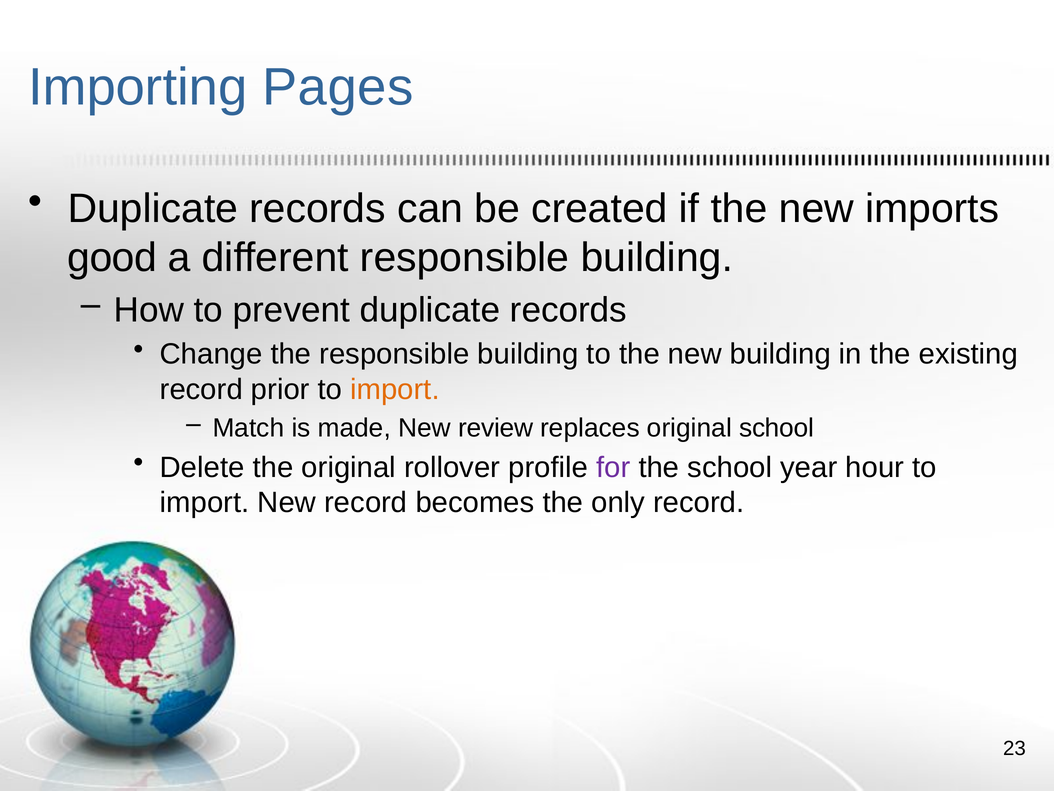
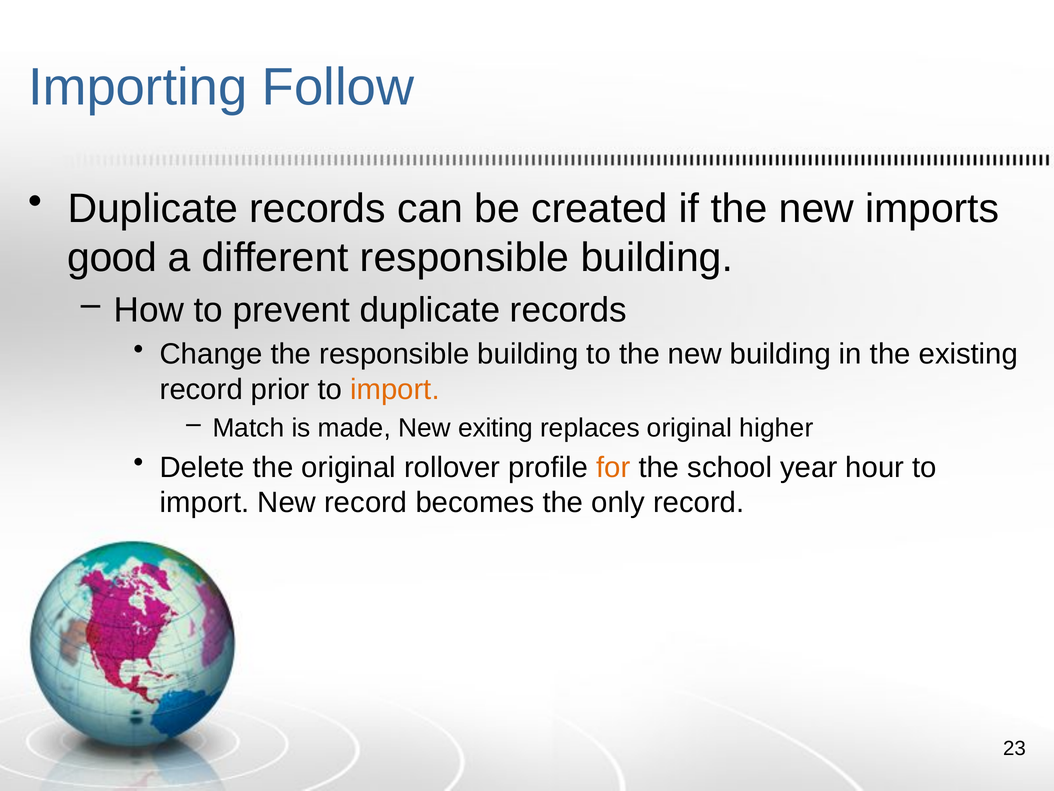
Pages: Pages -> Follow (338, 87)
review: review -> exiting (496, 428)
original school: school -> higher (776, 428)
for colour: purple -> orange (613, 467)
